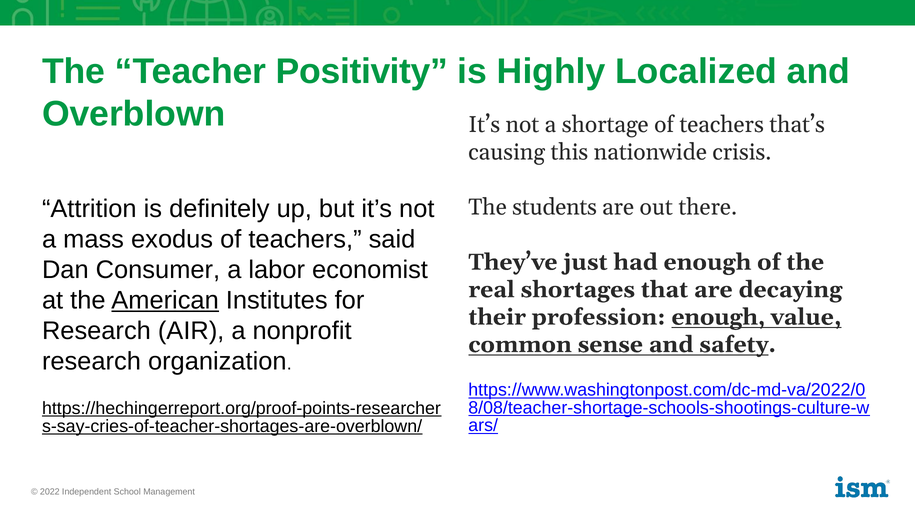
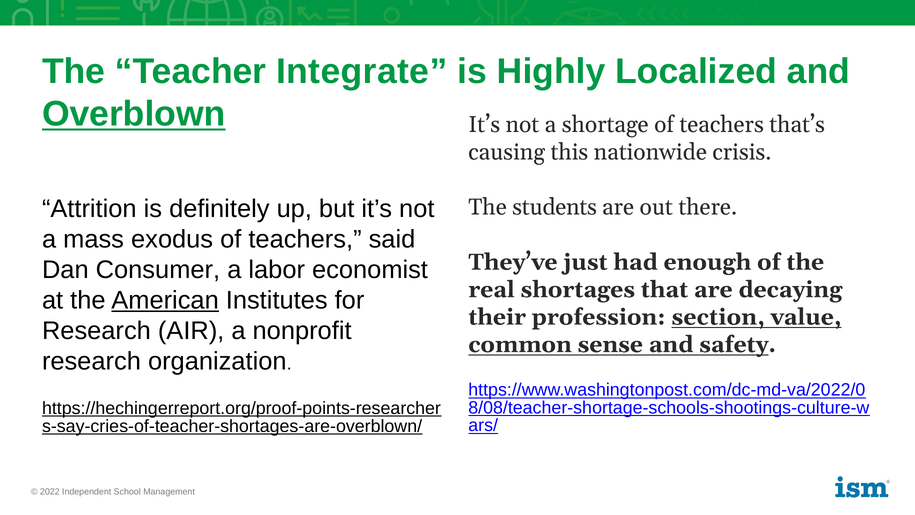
Positivity: Positivity -> Integrate (362, 71)
Overblown underline: none -> present (134, 114)
profession enough: enough -> section (718, 317)
